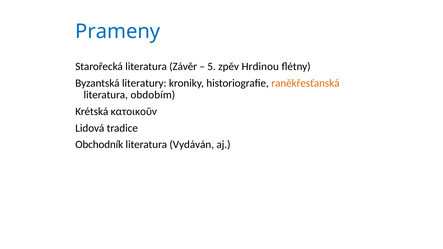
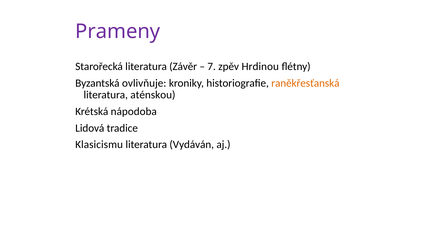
Prameny colour: blue -> purple (118, 31)
5: 5 -> 7 (212, 67)
literatury: literatury -> ovlivňuje (144, 83)
obdobím: obdobím -> aténskou (153, 95)
κατοικοῦν: κατοικοῦν -> nápodoba (134, 112)
Obchodník: Obchodník -> Klasicismu (99, 145)
